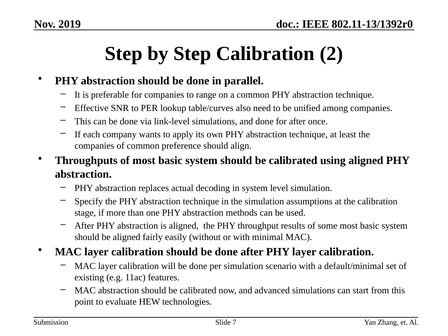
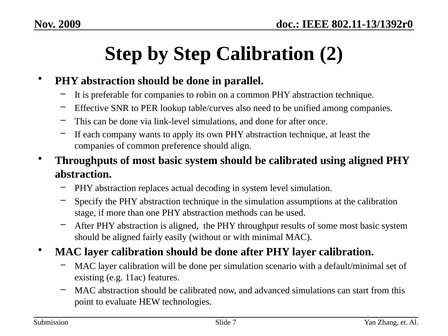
2019: 2019 -> 2009 (70, 24)
range: range -> robin (206, 95)
